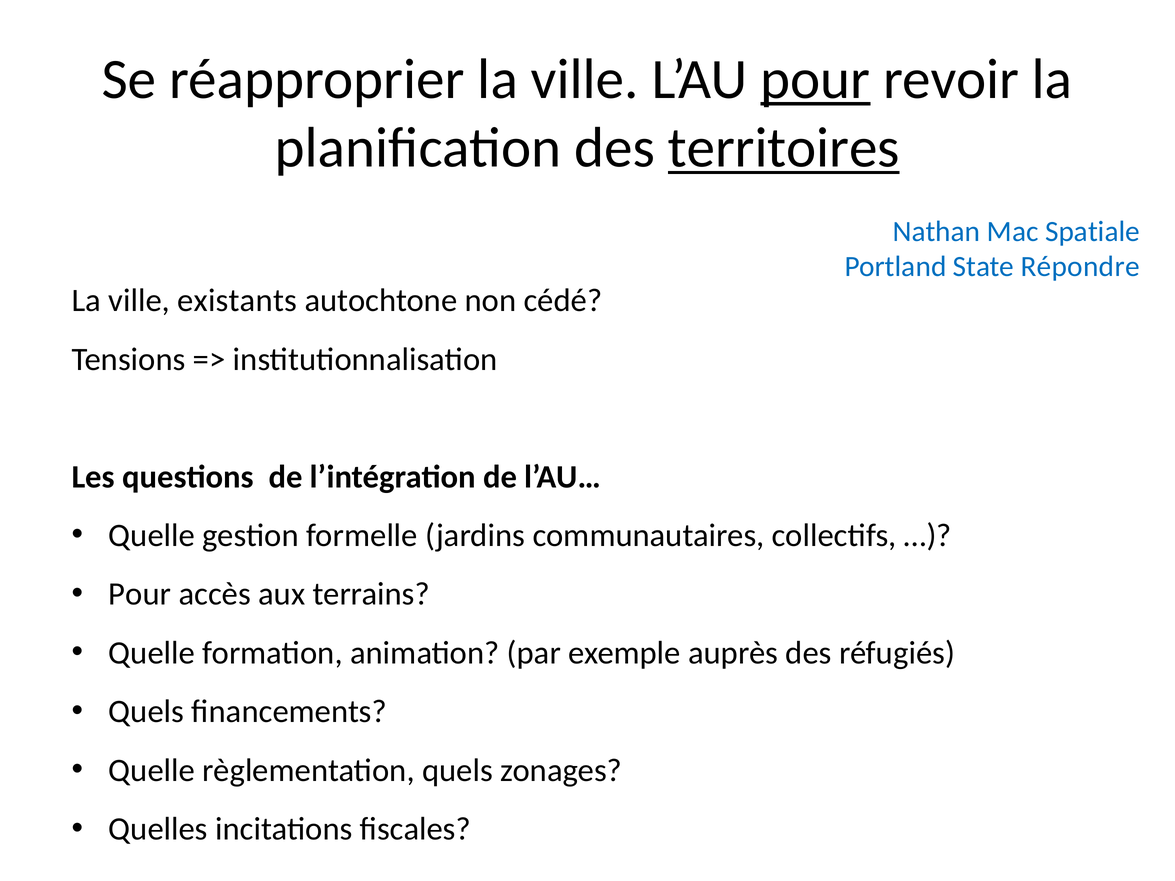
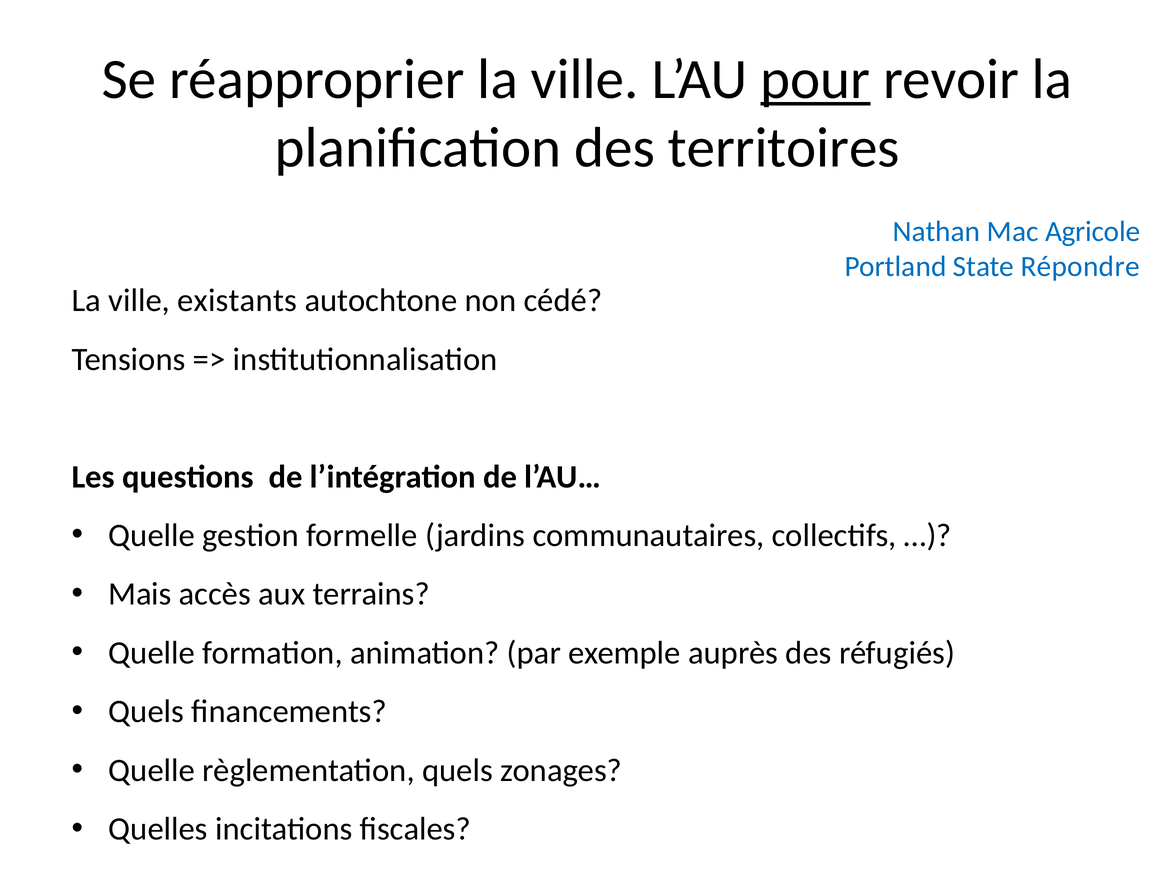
territoires underline: present -> none (784, 148)
Spatiale: Spatiale -> Agricole (1093, 231)
Pour: Pour -> Mais (140, 594)
